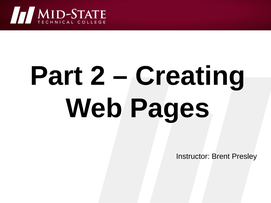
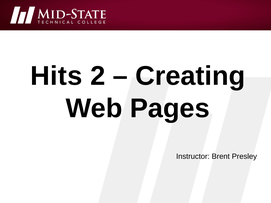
Part: Part -> Hits (56, 76)
